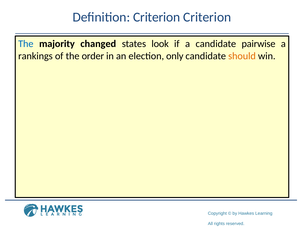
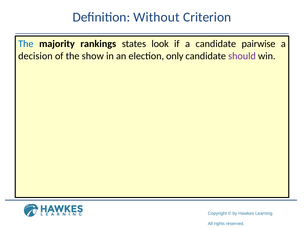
Definition Criterion: Criterion -> Without (157, 17)
changed: changed -> rankings (98, 44)
rankings: rankings -> decision (35, 56)
order: order -> show (93, 56)
should colour: orange -> purple (242, 56)
